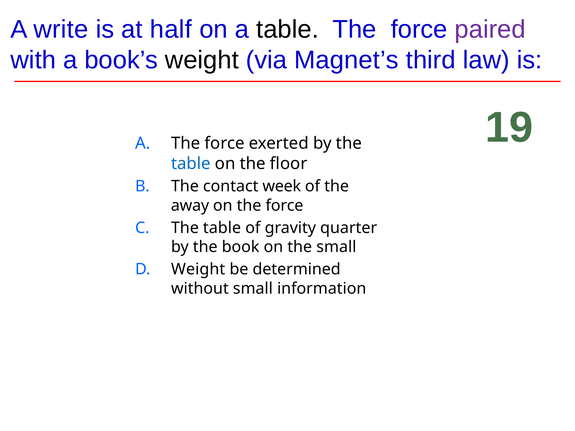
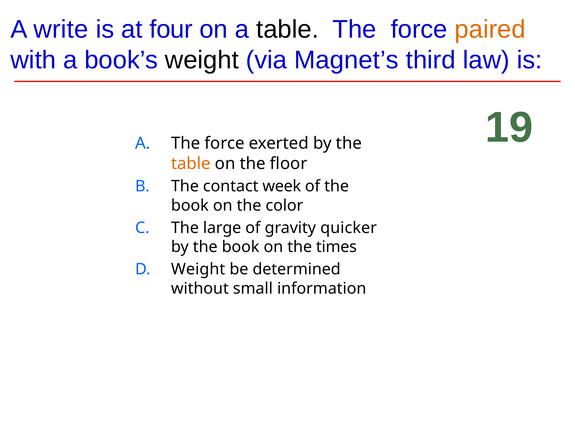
half: half -> four (171, 30)
paired colour: purple -> orange (490, 30)
table colour: blue -> orange (191, 164)
away: away -> book (190, 206)
on the force: force -> color (284, 206)
table: table -> large (222, 228)
quarter: quarter -> quicker (349, 228)
the small: small -> times (336, 247)
